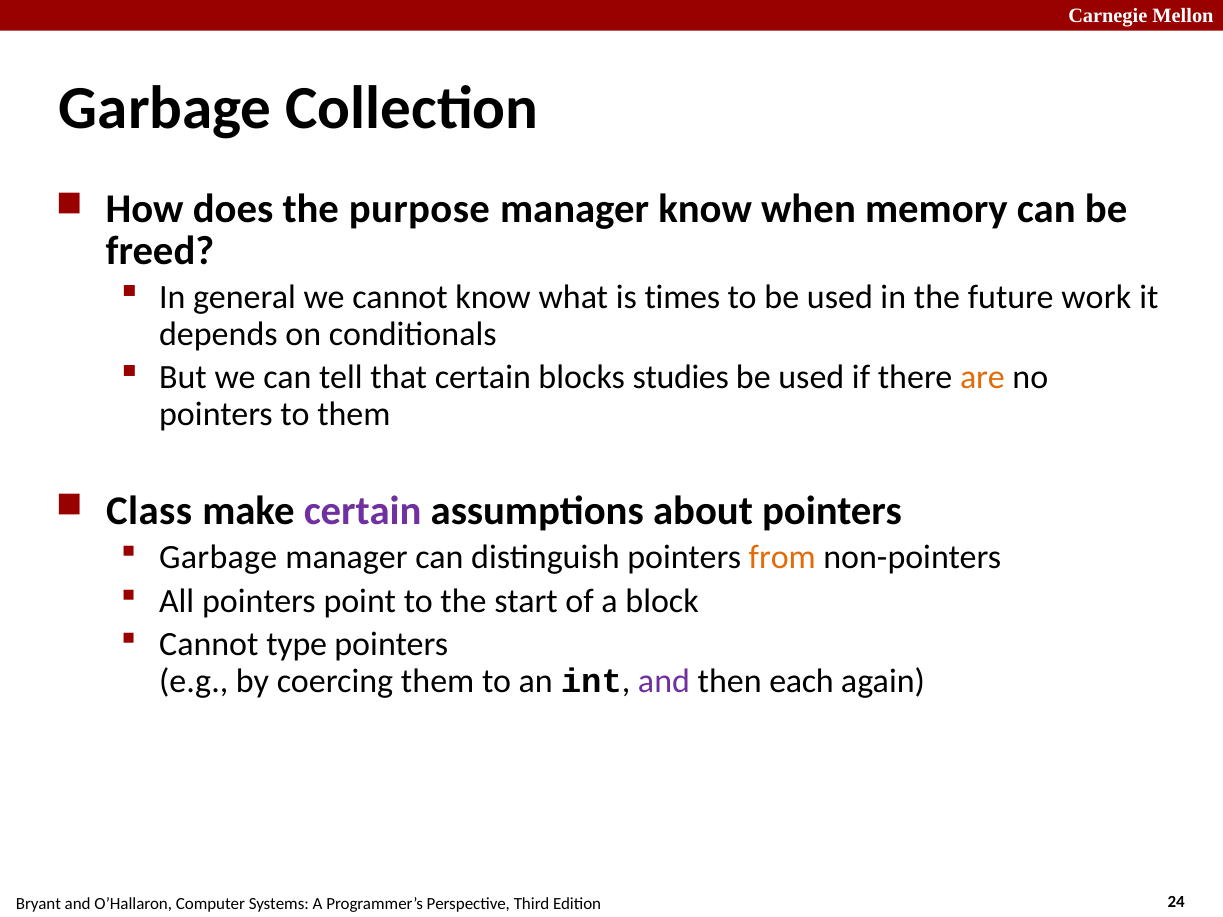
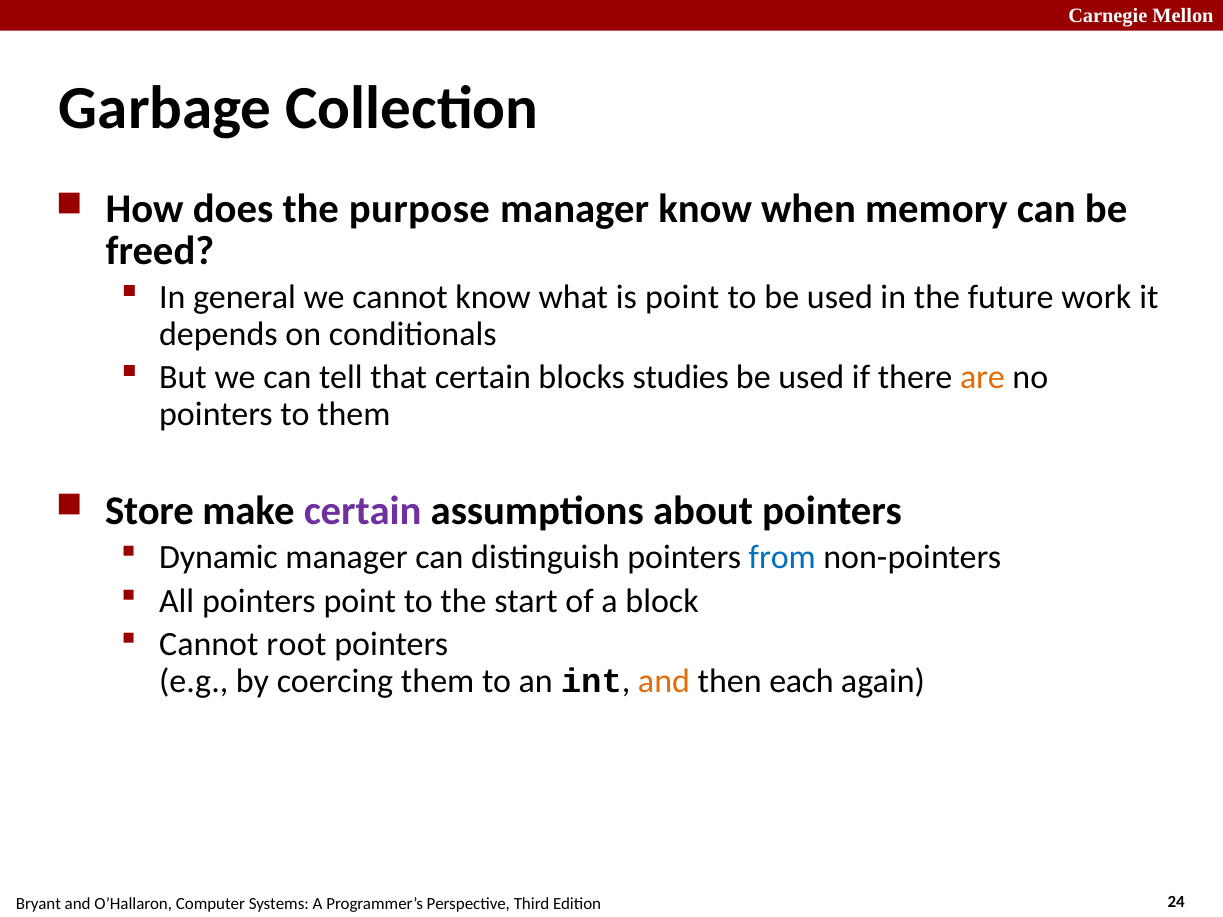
is times: times -> point (682, 298)
Class: Class -> Store (150, 511)
Garbage: Garbage -> Dynamic (219, 557)
from colour: orange -> blue (782, 557)
type: type -> root (296, 644)
and colour: purple -> orange (664, 681)
